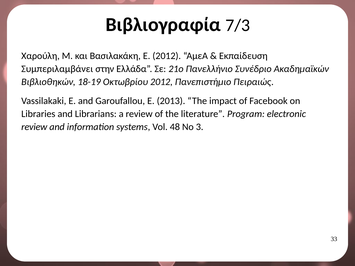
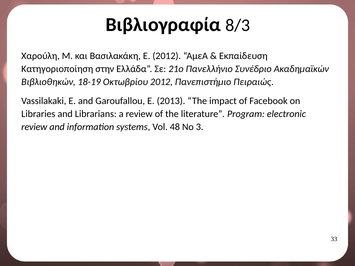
7/3: 7/3 -> 8/3 (238, 25)
Συμπεριλαμβάνει: Συμπεριλαμβάνει -> Κατηγοριοποίηση (57, 69)
